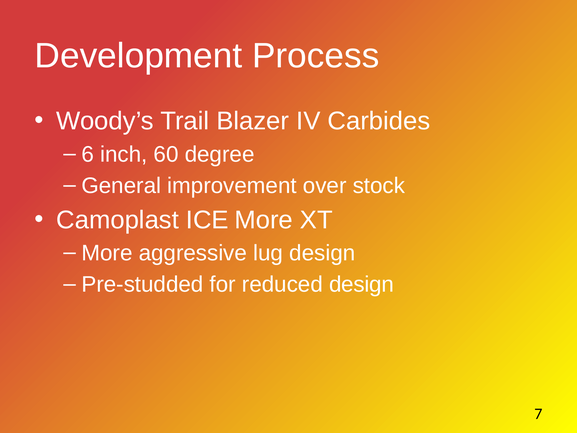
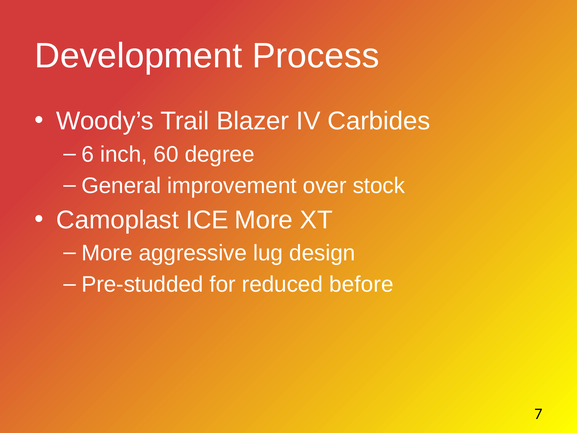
reduced design: design -> before (361, 284)
